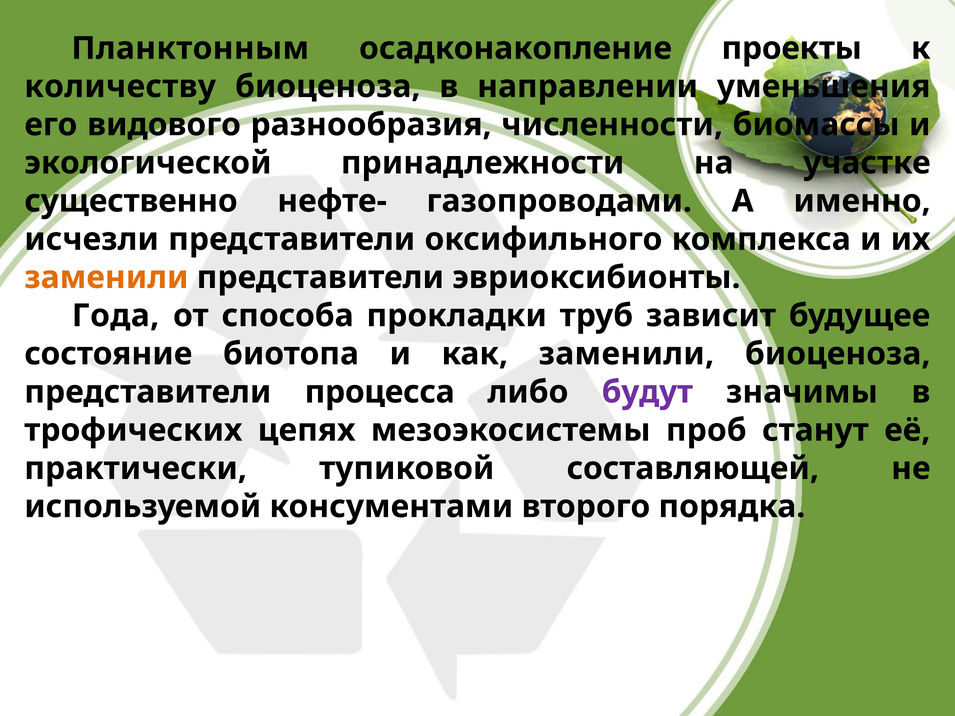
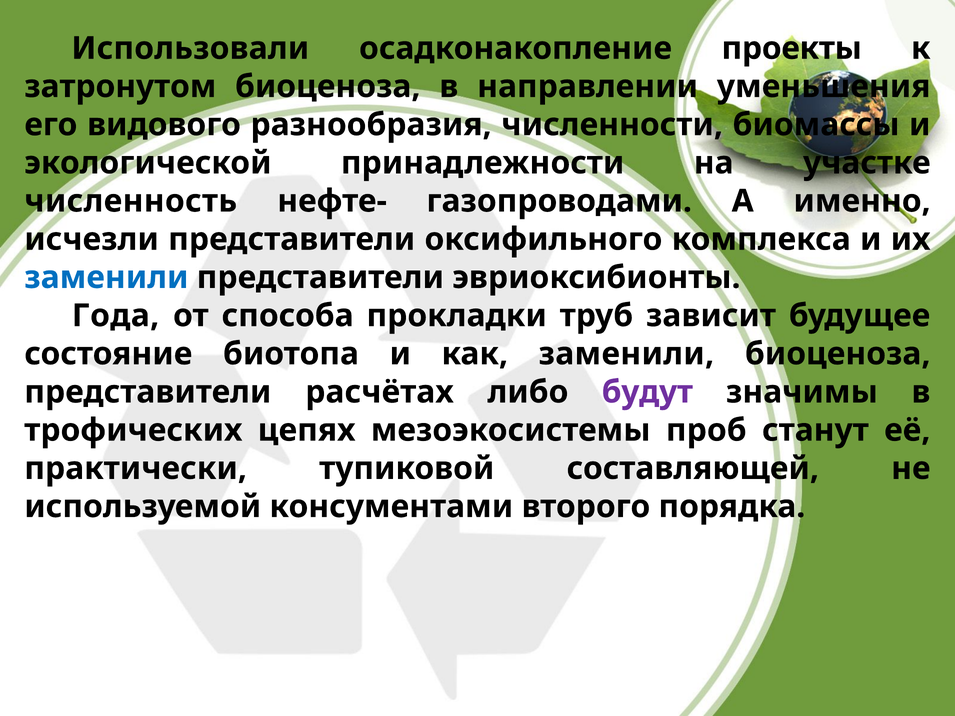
Планктонным: Планктонным -> Использовали (190, 48)
количеству: количеству -> затронутом (120, 87)
существенно: существенно -> численность (131, 201)
заменили colour: orange -> blue (106, 278)
процесса: процесса -> расчётах (379, 392)
